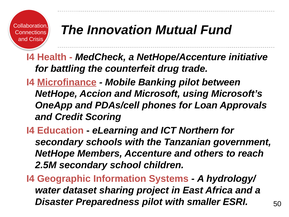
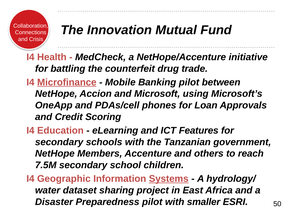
Northern: Northern -> Features (199, 130)
2.5M: 2.5M -> 7.5M (46, 165)
Systems underline: none -> present (169, 178)
